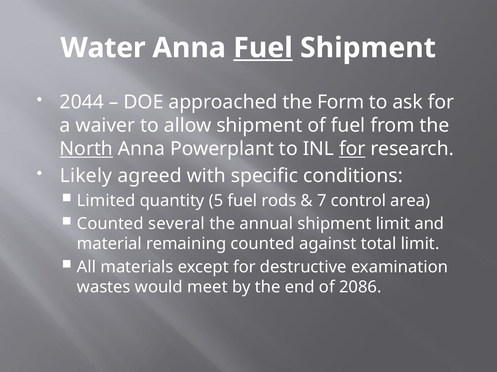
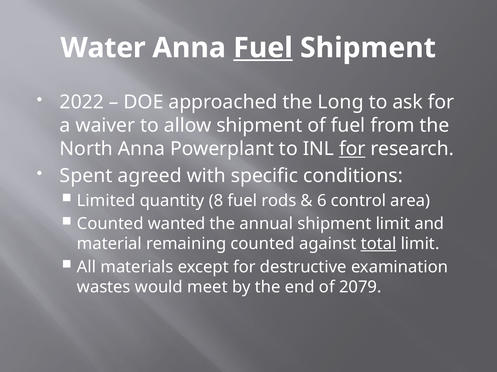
2044: 2044 -> 2022 (82, 102)
Form: Form -> Long (340, 102)
North underline: present -> none (86, 149)
Likely: Likely -> Spent (86, 176)
5: 5 -> 8 (216, 201)
7: 7 -> 6 (322, 201)
several: several -> wanted (177, 224)
total underline: none -> present (379, 244)
2086: 2086 -> 2079 (360, 287)
